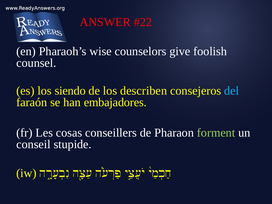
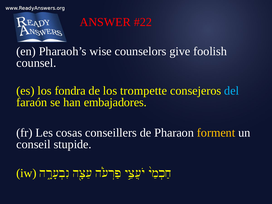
siendo: siendo -> fondra (70, 91)
describen: describen -> trompette (144, 91)
forment colour: light green -> yellow (216, 133)
